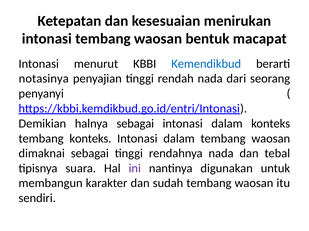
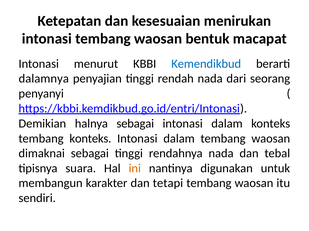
notasinya: notasinya -> dalamnya (44, 79)
ini colour: purple -> orange (135, 169)
sudah: sudah -> tetapi (168, 184)
